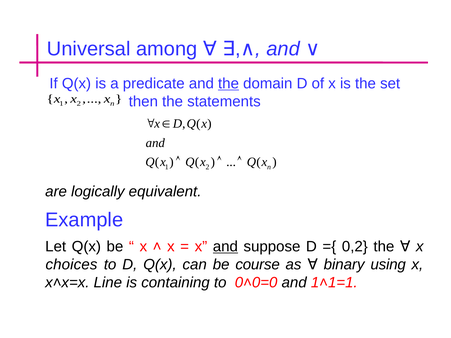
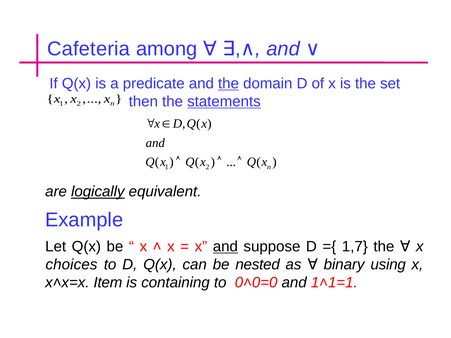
Universal: Universal -> Cafeteria (89, 49)
statements underline: none -> present (224, 102)
logically underline: none -> present (98, 192)
0,2: 0,2 -> 1,7 (355, 247)
course: course -> nested (258, 265)
Line: Line -> Item (108, 283)
